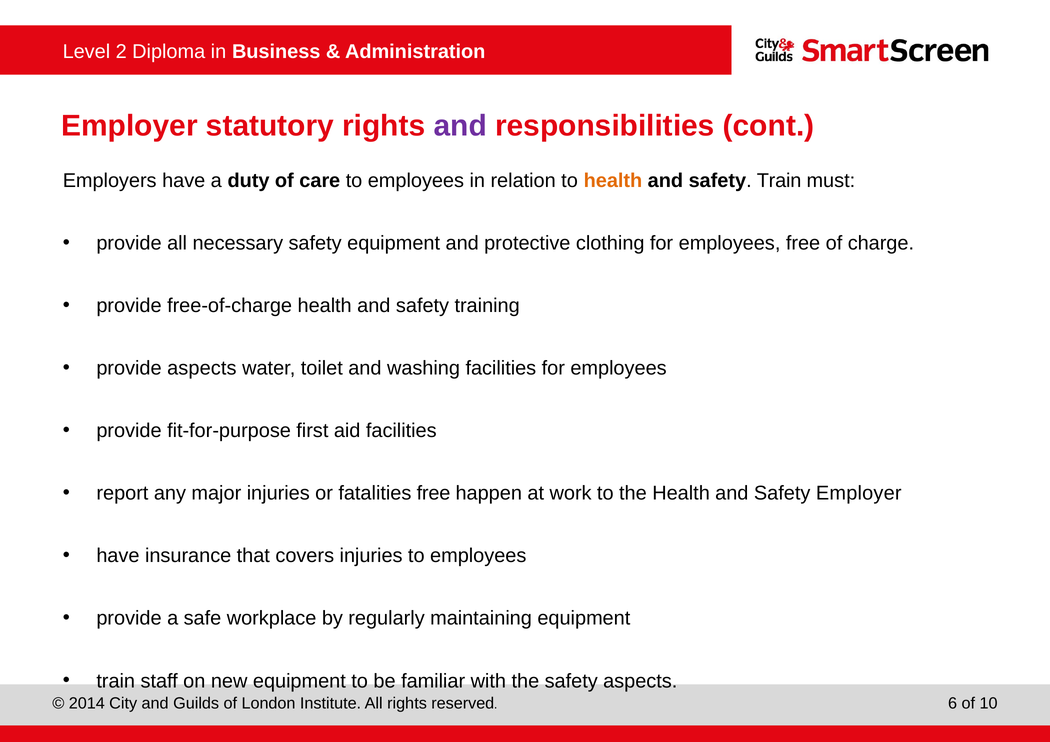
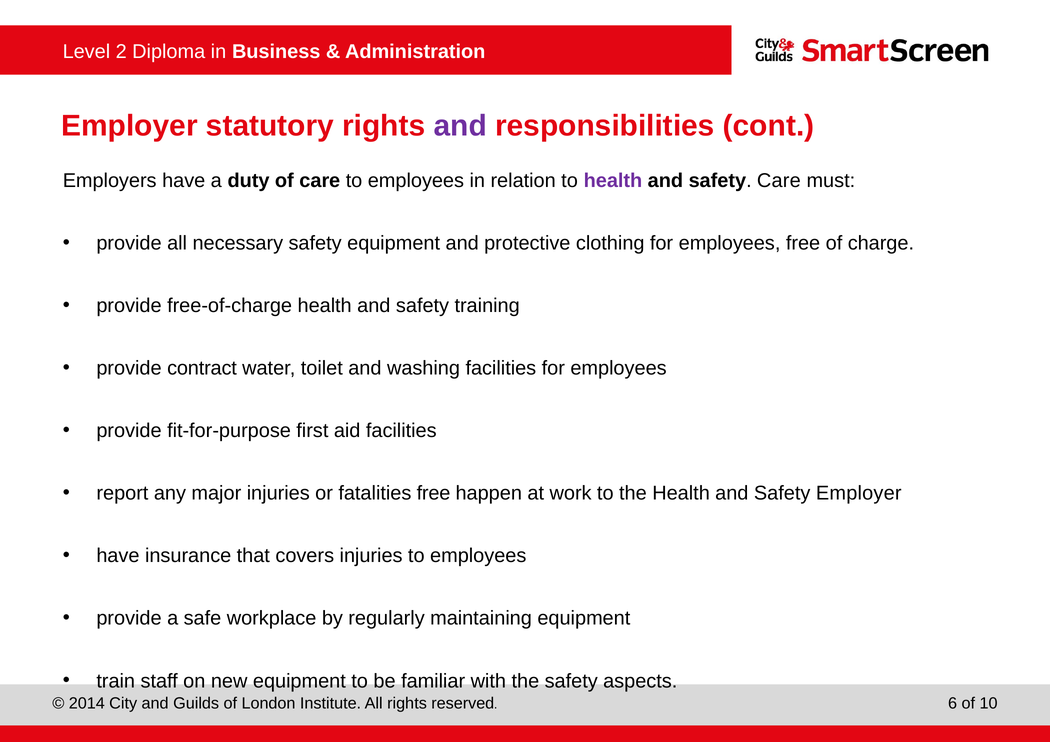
health colour: orange -> purple (613, 181)
safety Train: Train -> Care (779, 181)
provide aspects: aspects -> contract (202, 368)
